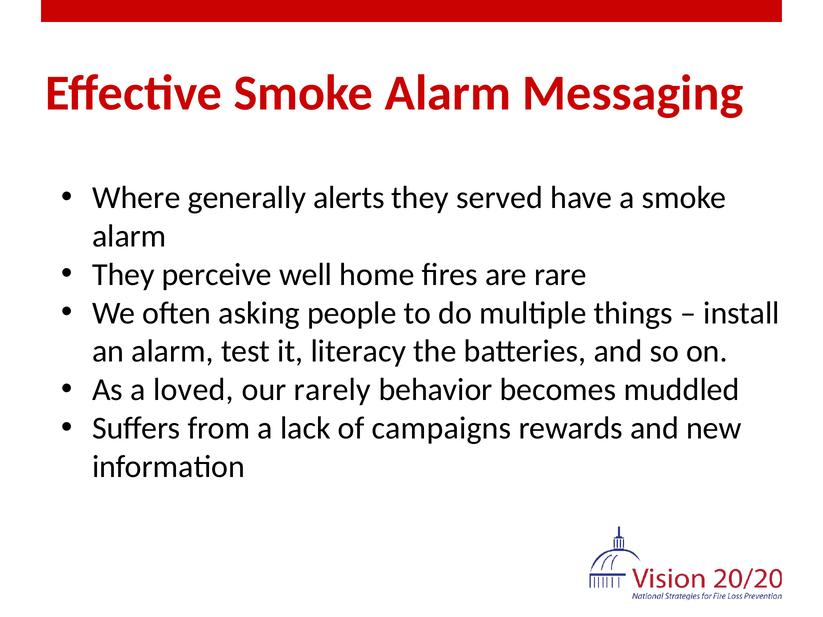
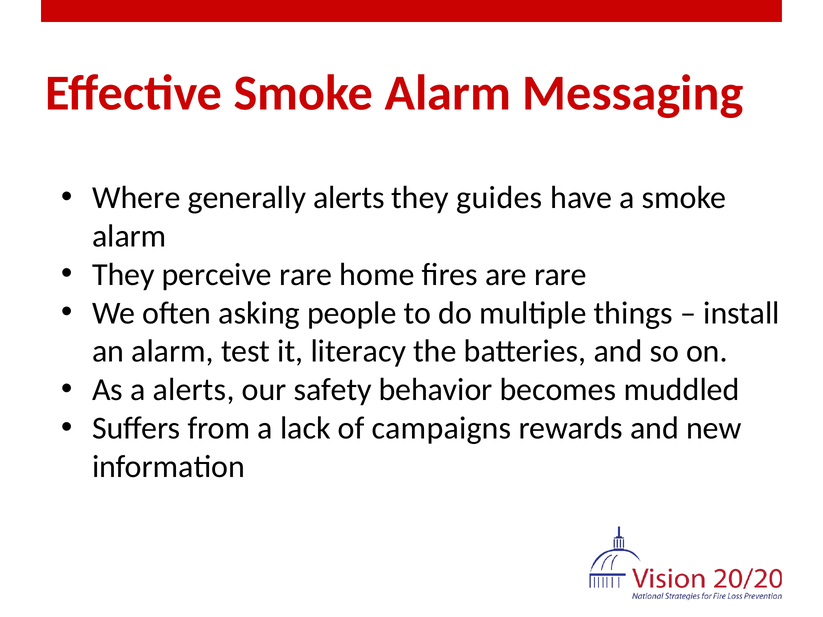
served: served -> guides (500, 198)
perceive well: well -> rare (306, 275)
a loved: loved -> alerts (194, 390)
rarely: rarely -> safety (333, 390)
